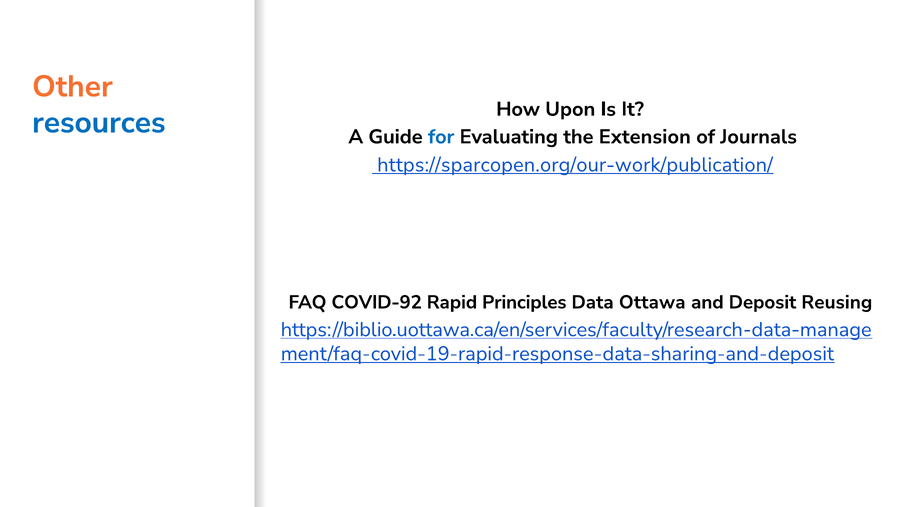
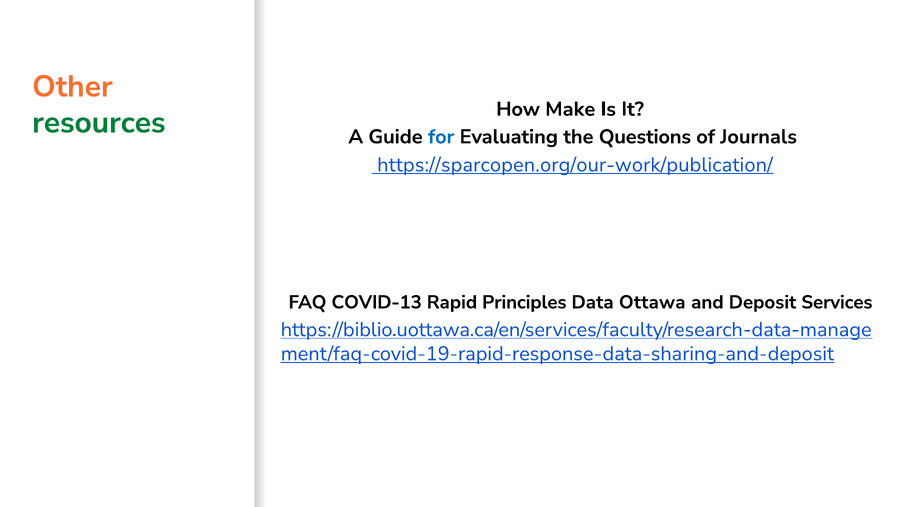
resources colour: blue -> green (99, 122)
Upon: Upon -> Make (570, 109)
Extension: Extension -> Questions (645, 137)
COVID-92: COVID-92 -> COVID-13 (377, 302)
Reusing: Reusing -> Services (837, 302)
